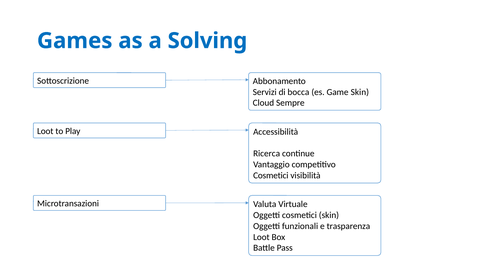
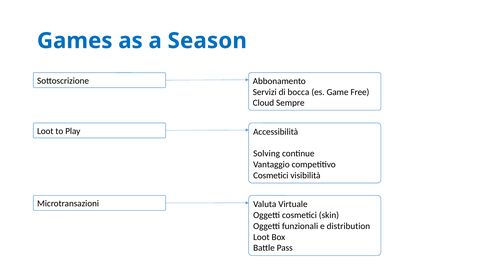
Solving: Solving -> Season (207, 41)
Game Skin: Skin -> Free (360, 92)
Ricerca: Ricerca -> Solving (267, 153)
trasparenza: trasparenza -> distribution (348, 226)
